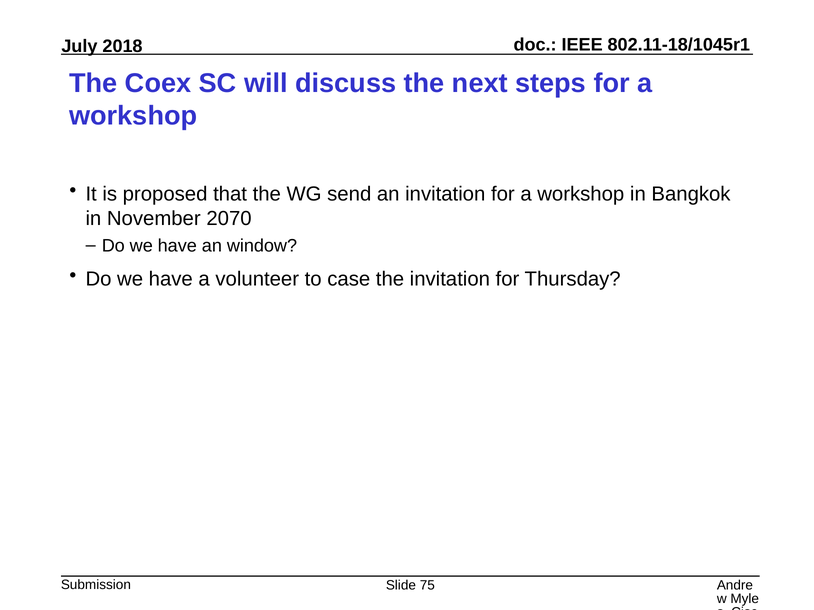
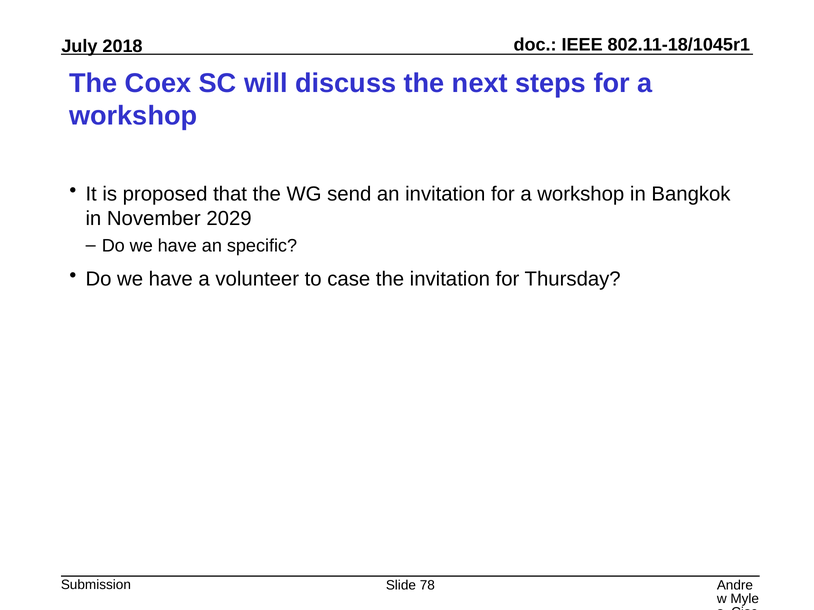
2070: 2070 -> 2029 (229, 219)
window: window -> specific (262, 246)
75: 75 -> 78 (427, 586)
